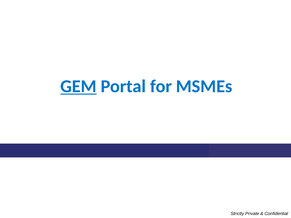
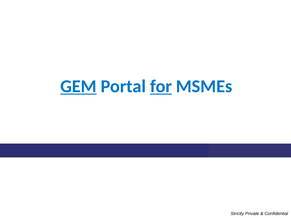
for underline: none -> present (161, 86)
